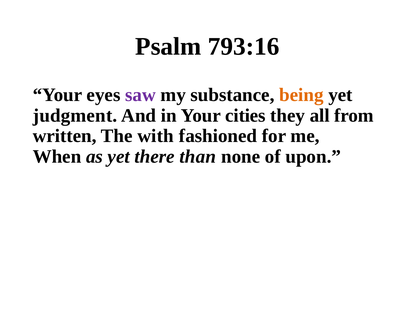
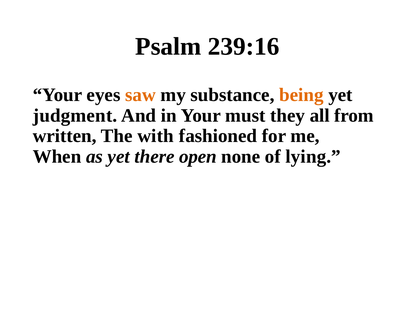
793:16: 793:16 -> 239:16 (244, 46)
saw colour: purple -> orange (140, 95)
cities: cities -> must (245, 116)
than: than -> open (198, 157)
upon: upon -> lying (313, 157)
